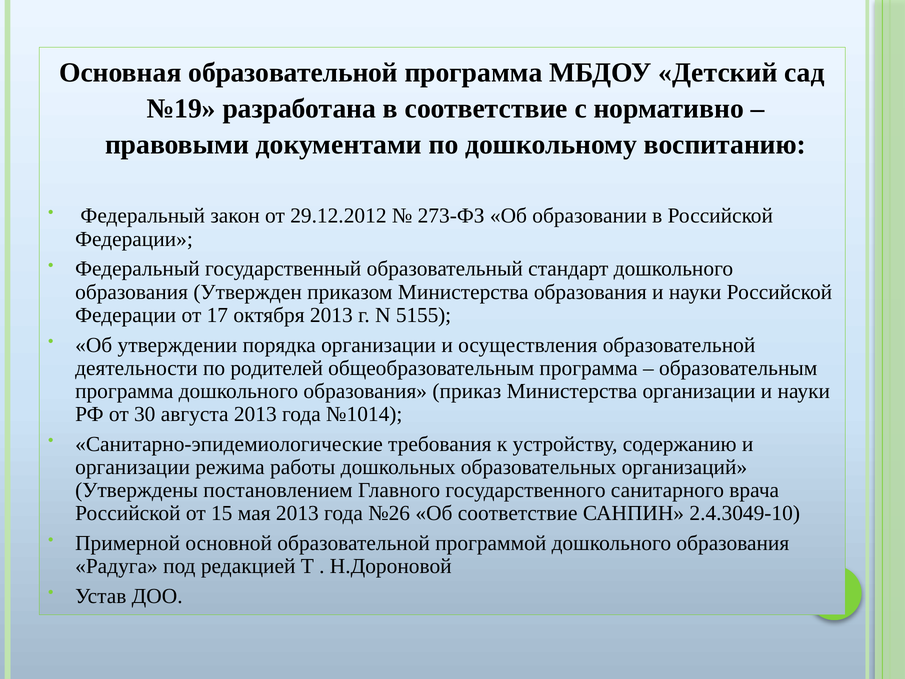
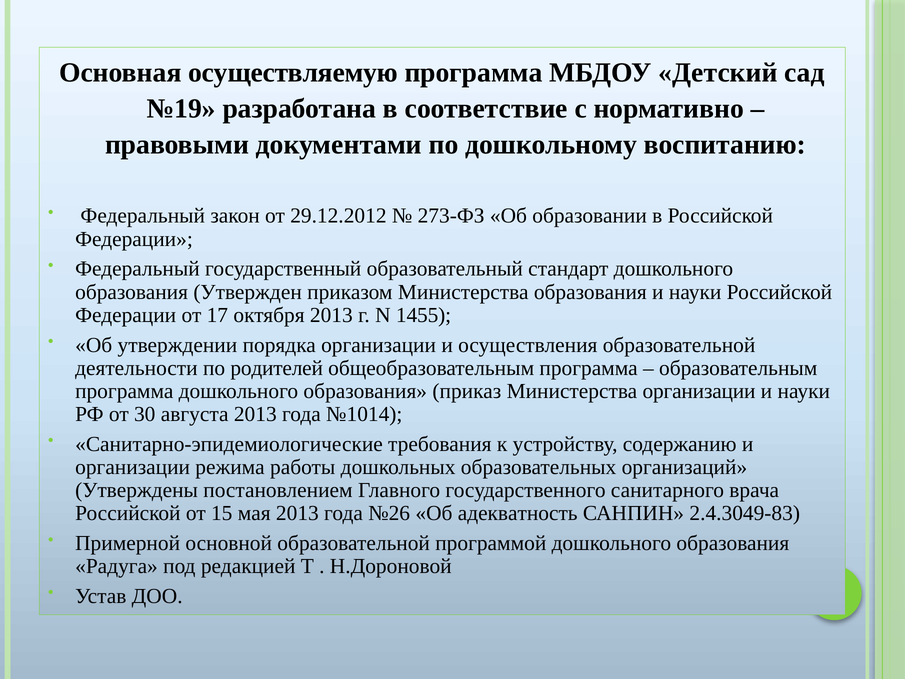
Основная образовательной: образовательной -> осуществляемую (293, 73)
5155: 5155 -> 1455 (424, 315)
Об соответствие: соответствие -> адекватность (518, 513)
2.4.3049-10: 2.4.3049-10 -> 2.4.3049-83 (745, 513)
